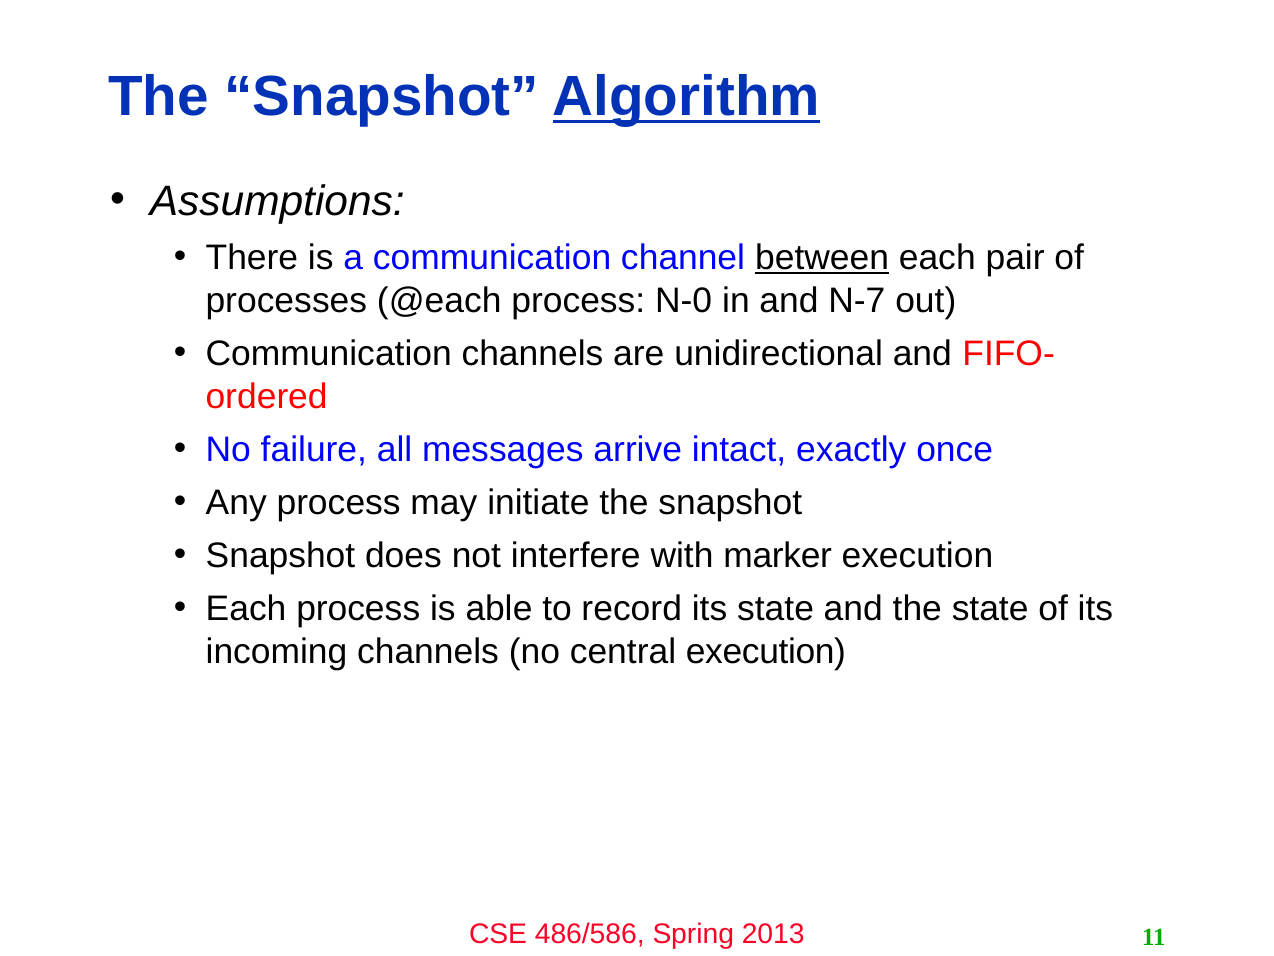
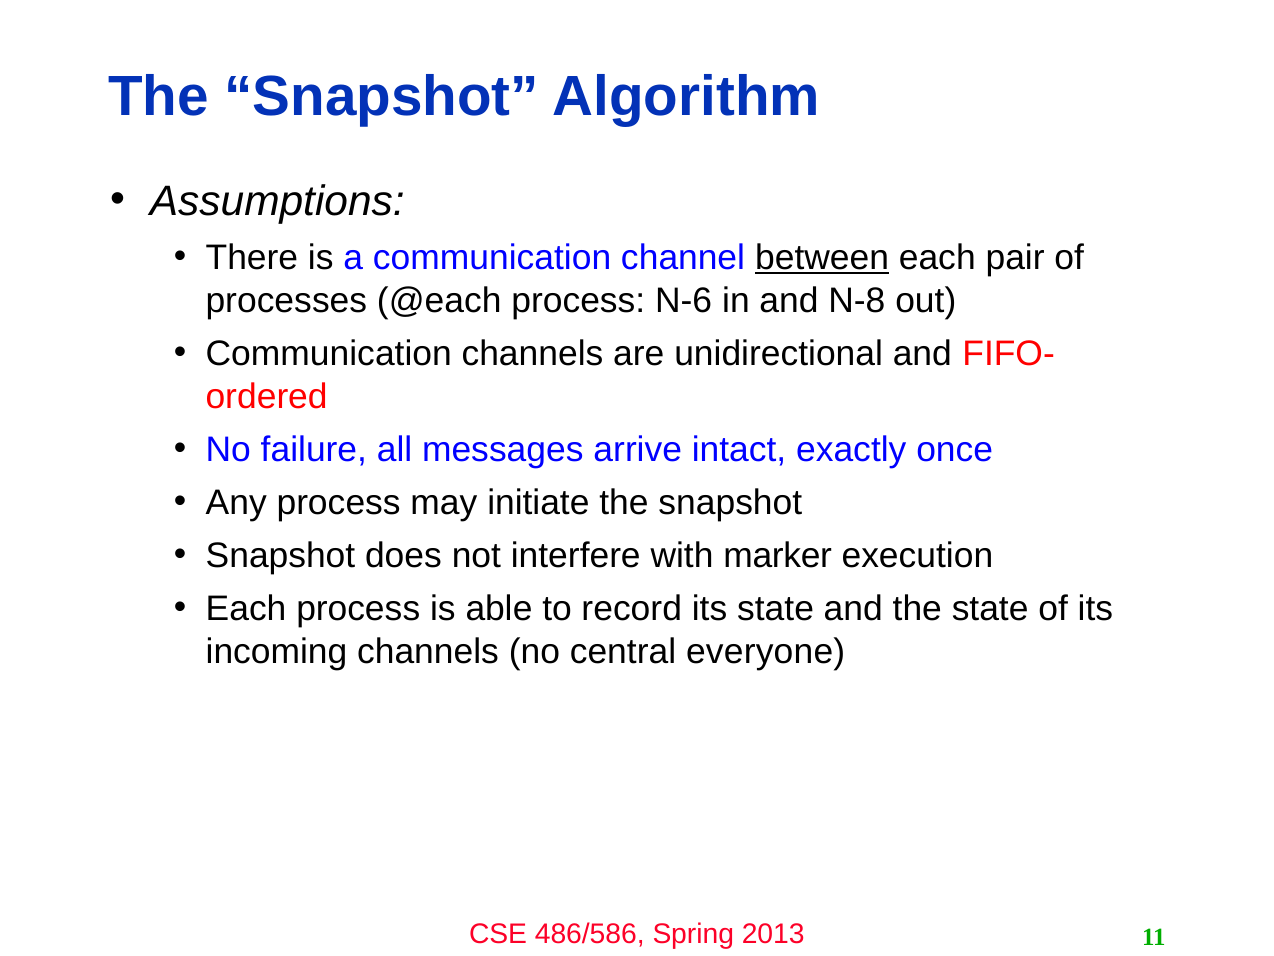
Algorithm underline: present -> none (686, 97)
N-0: N-0 -> N-6 (684, 301)
N-7: N-7 -> N-8 (857, 301)
central execution: execution -> everyone (766, 651)
